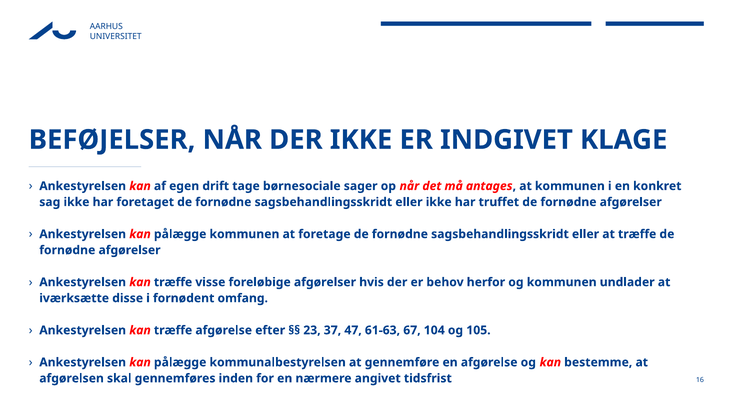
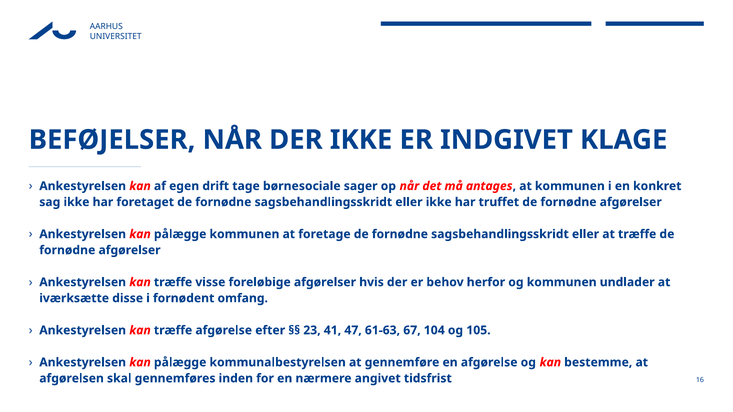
37: 37 -> 41 (332, 331)
